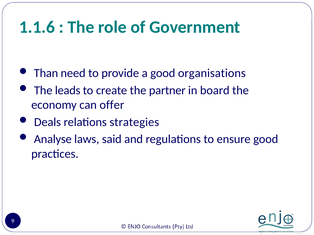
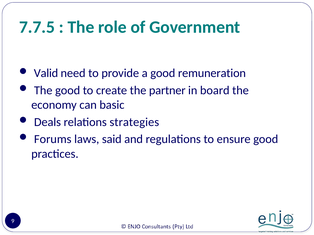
1.1.6: 1.1.6 -> 7.7.5 (37, 27)
Than: Than -> Valid (46, 73)
organisations: organisations -> remuneration (212, 73)
The leads: leads -> good (68, 90)
offer: offer -> basic (112, 105)
Analyse: Analyse -> Forums (53, 139)
